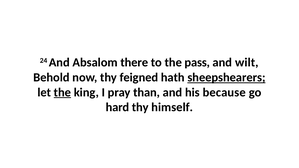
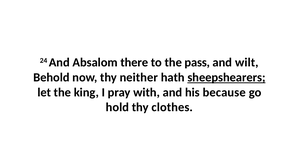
feigned: feigned -> neither (139, 77)
the underline: present -> none (62, 92)
than: than -> with (147, 92)
hard: hard -> hold (117, 107)
himself: himself -> clothes (172, 107)
